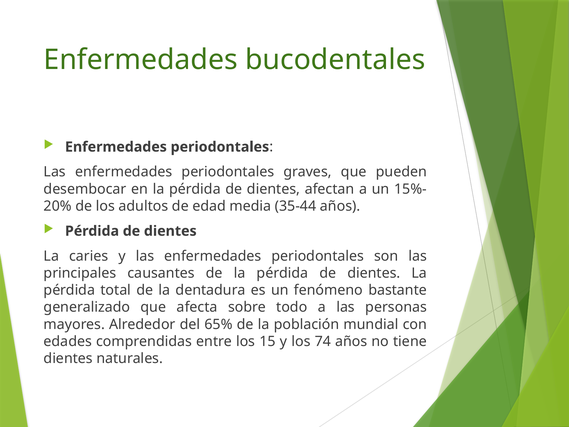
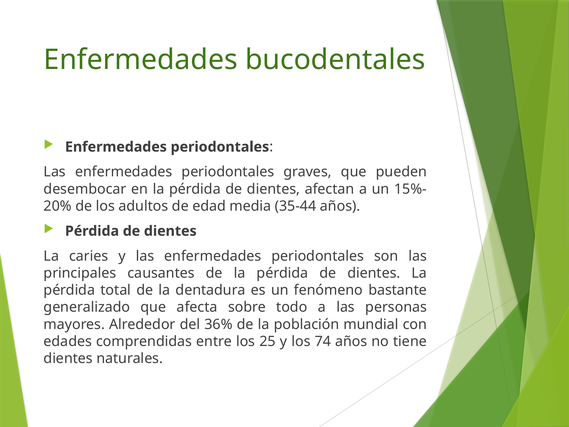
65%: 65% -> 36% (219, 324)
15: 15 -> 25 (267, 341)
